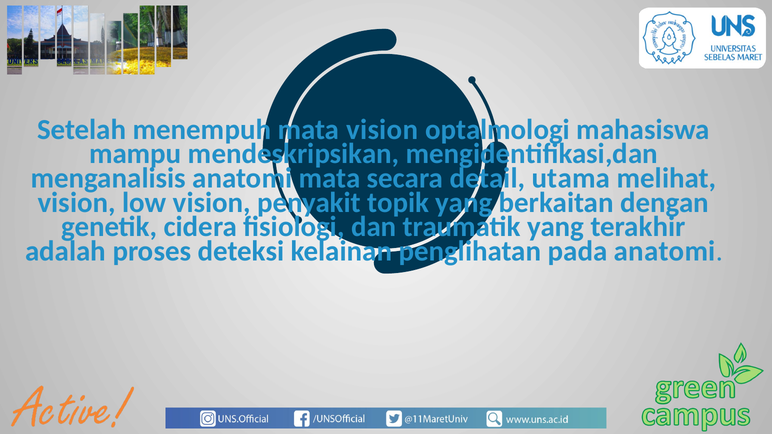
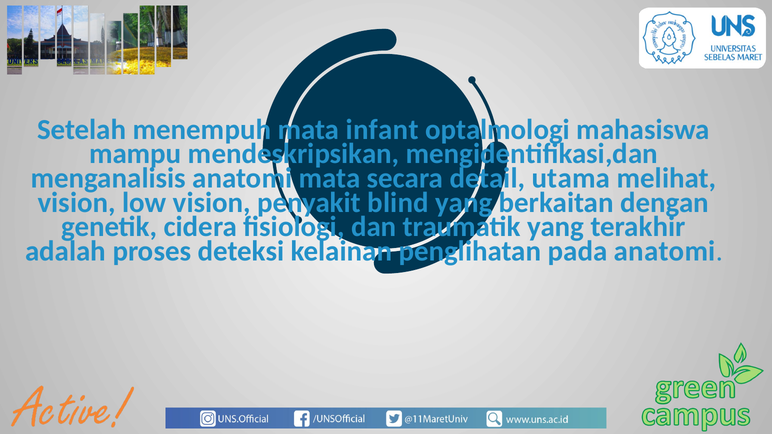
mata vision: vision -> infant (382, 130)
topik: topik -> blind (398, 203)
